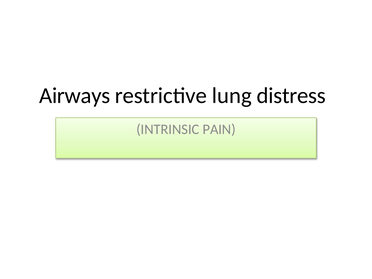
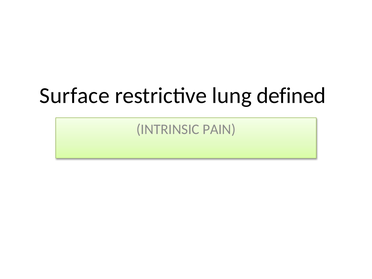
Airways: Airways -> Surface (74, 96)
distress: distress -> defined (291, 96)
